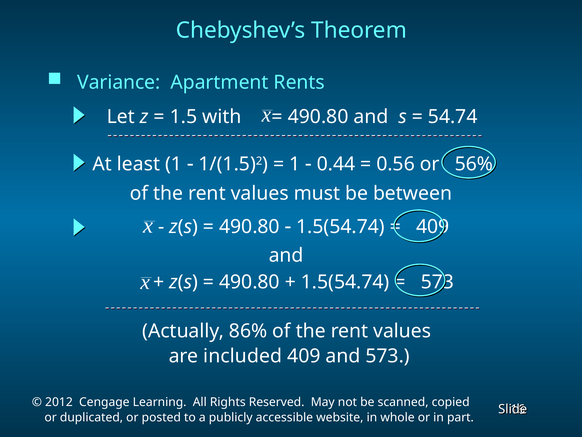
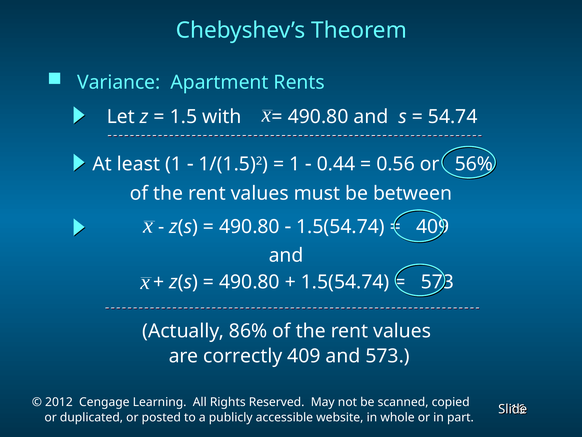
included: included -> correctly (243, 356)
